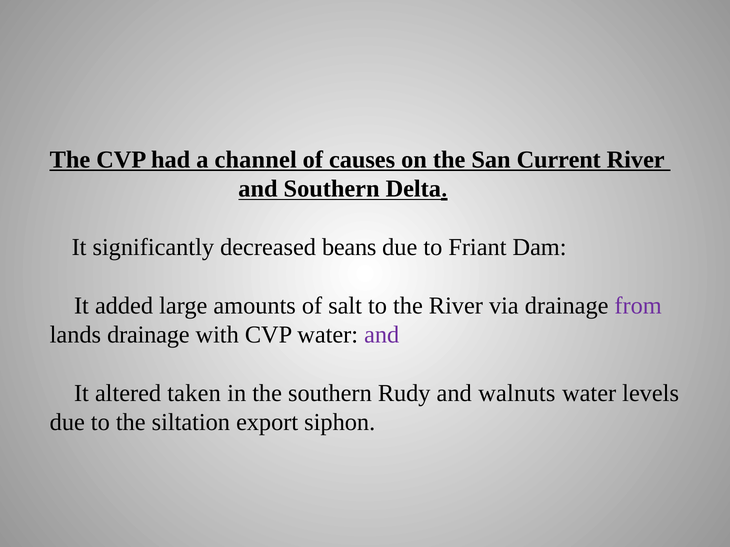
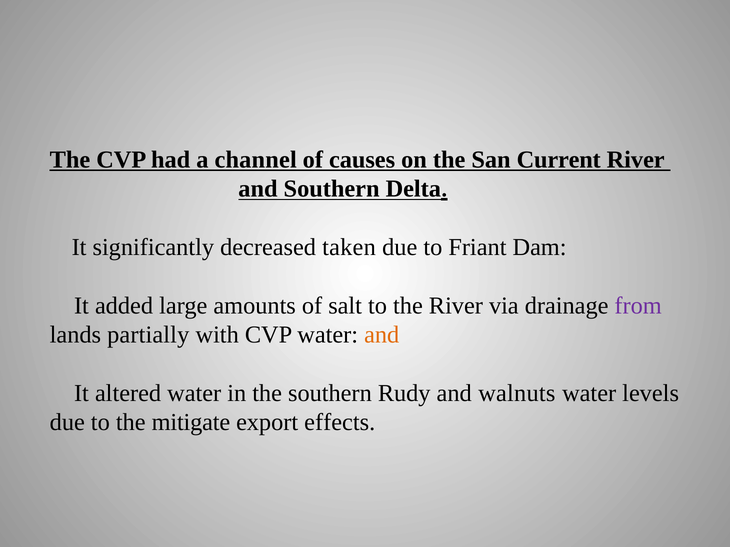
beans: beans -> taken (349, 247)
lands drainage: drainage -> partially (148, 335)
and colour: purple -> orange (382, 335)
altered taken: taken -> water (194, 393)
siltation: siltation -> mitigate (191, 423)
siphon: siphon -> effects (340, 423)
